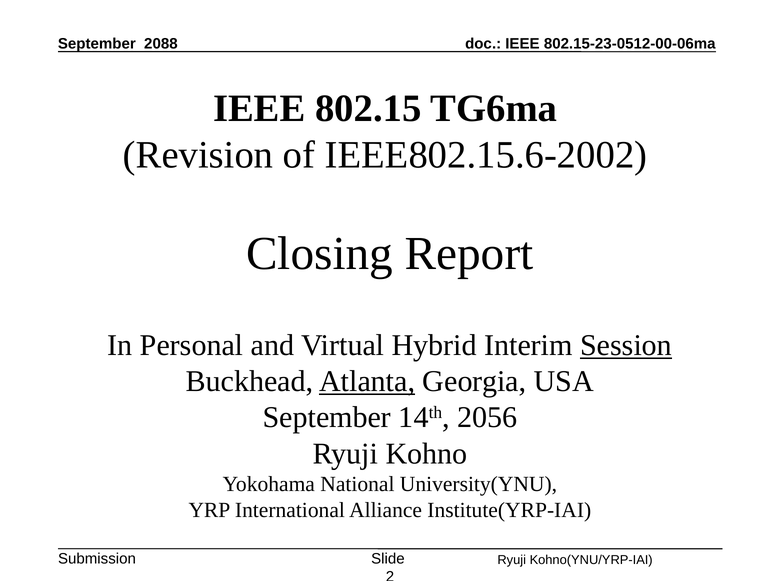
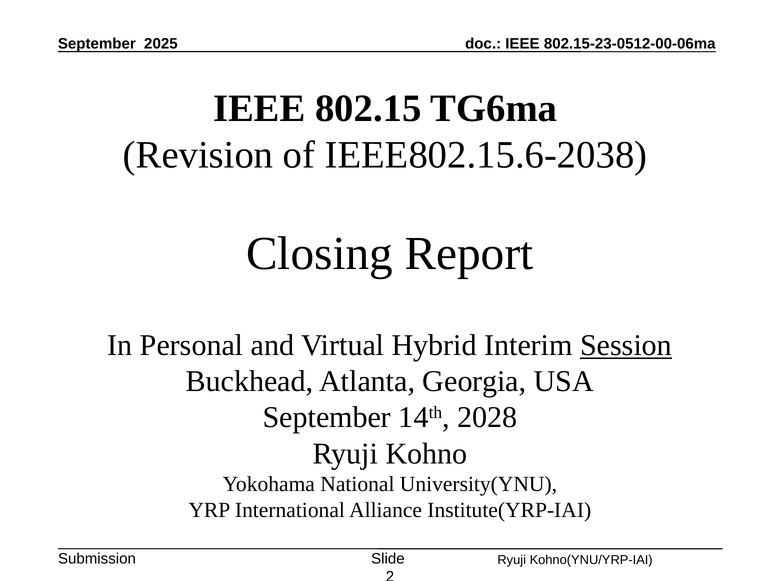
2088: 2088 -> 2025 (161, 44)
IEEE802.15.6-2002: IEEE802.15.6-2002 -> IEEE802.15.6-2038 (486, 155)
Atlanta underline: present -> none (367, 381)
2056: 2056 -> 2028 (487, 417)
